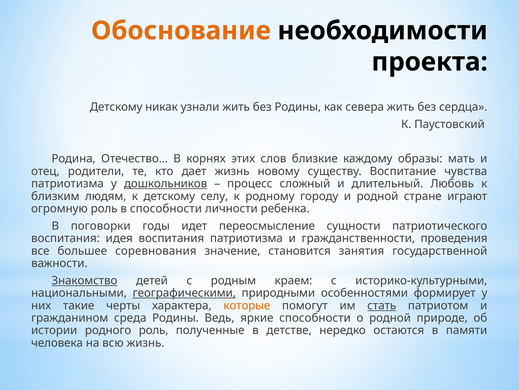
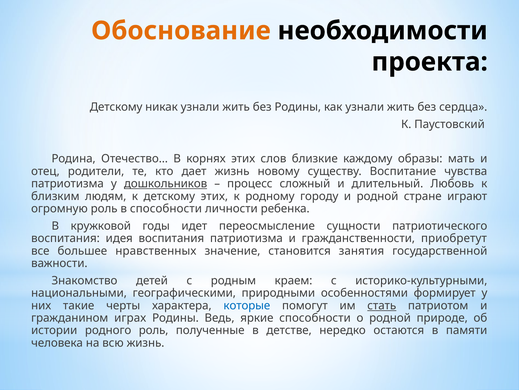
как севера: севера -> узнали (365, 107)
детскому селу: селу -> этих (214, 196)
поговорки: поговорки -> кружковой (101, 226)
проведения: проведения -> приобретут (454, 238)
соревнования: соревнования -> нравственных (156, 250)
Знакомство underline: present -> none (84, 280)
географическими underline: present -> none (184, 293)
которые colour: orange -> blue (247, 305)
среда: среда -> играх (130, 317)
